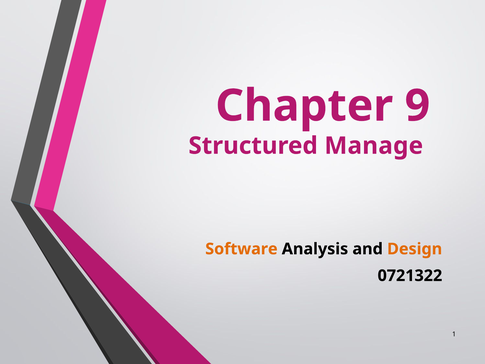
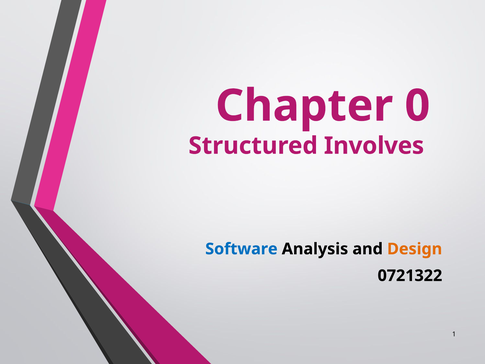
9: 9 -> 0 (417, 106)
Manage: Manage -> Involves (374, 146)
Software colour: orange -> blue (241, 249)
